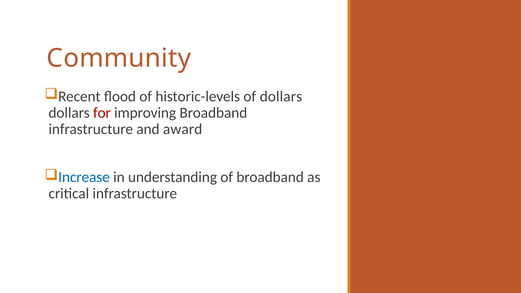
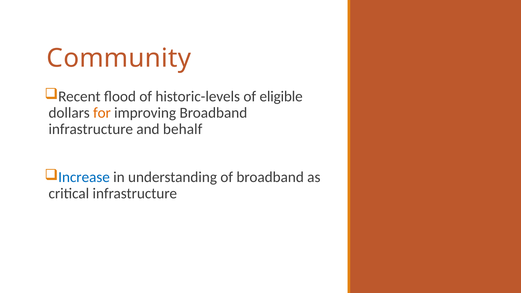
of dollars: dollars -> eligible (281, 97)
for colour: red -> orange (102, 113)
award: award -> behalf (183, 129)
